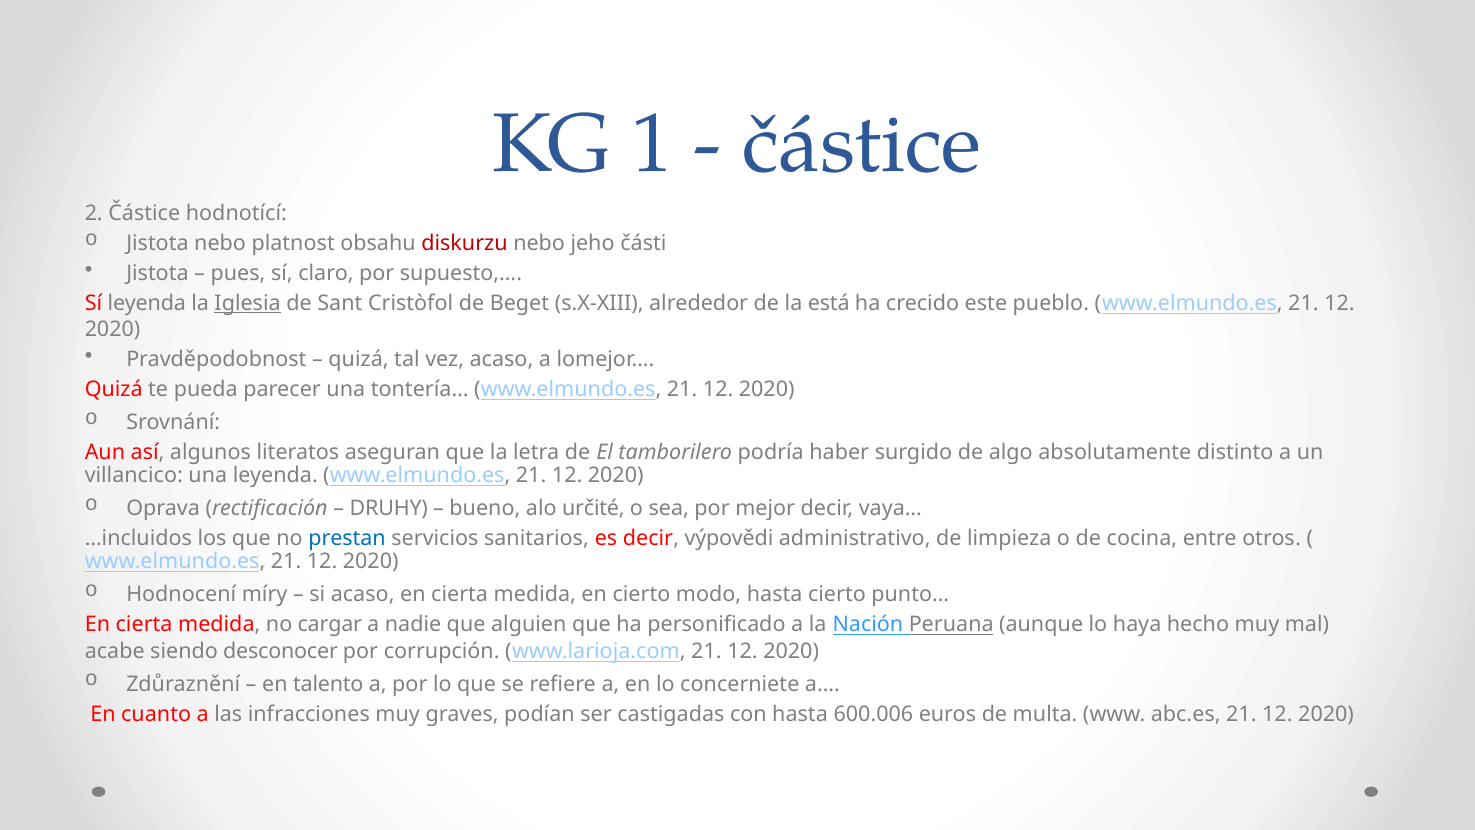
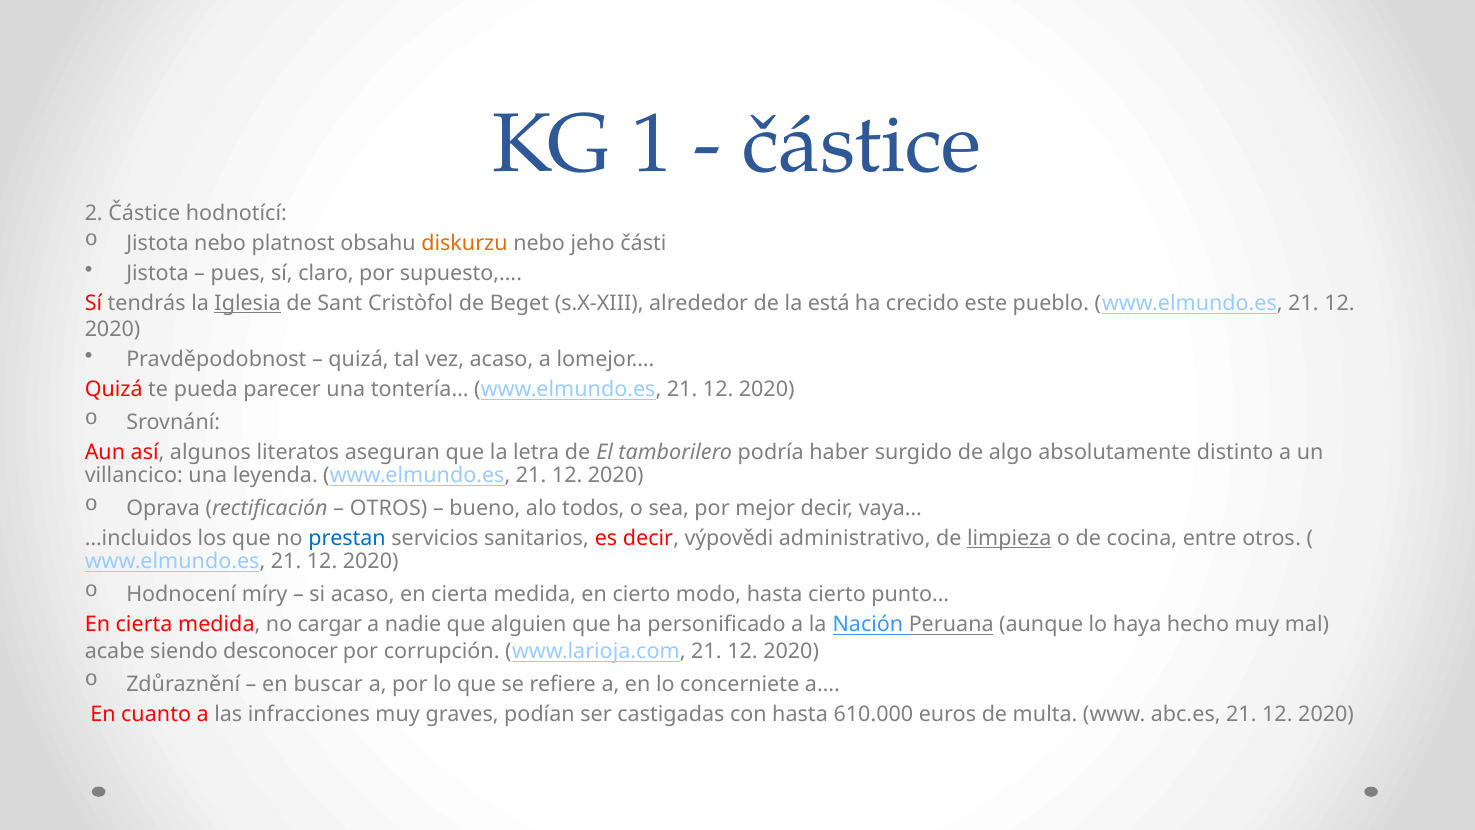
diskurzu colour: red -> orange (464, 243)
Sí leyenda: leyenda -> tendrás (147, 303)
DRUHY: DRUHY -> OTROS (389, 508)
určité: určité -> todos (593, 508)
limpieza underline: none -> present (1009, 538)
talento: talento -> buscar (328, 684)
600.006: 600.006 -> 610.000 (873, 714)
